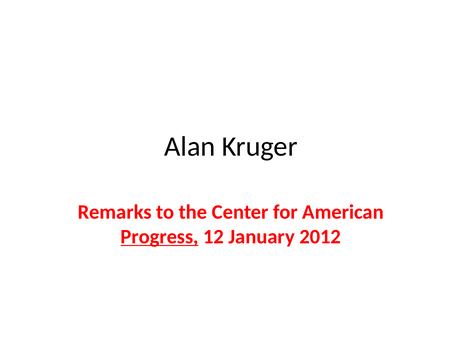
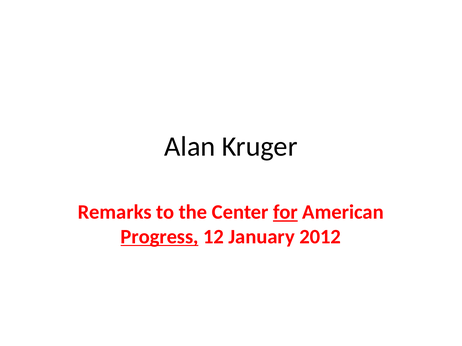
for underline: none -> present (285, 212)
